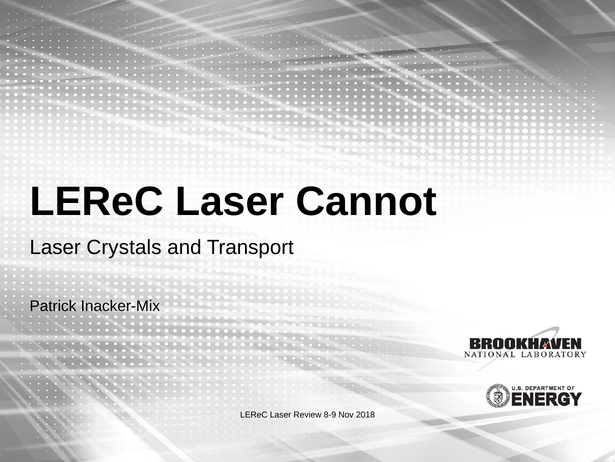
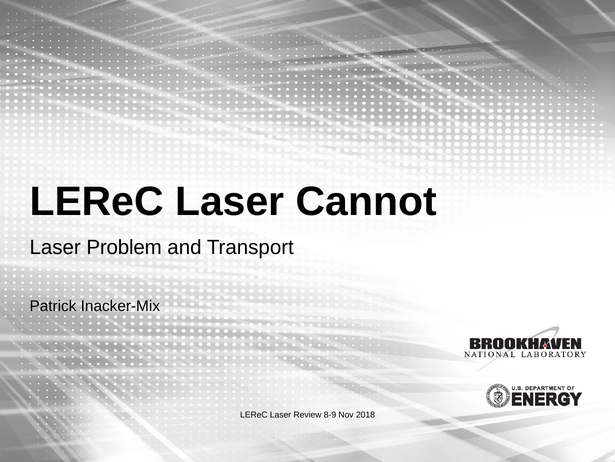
Crystals: Crystals -> Problem (124, 247)
